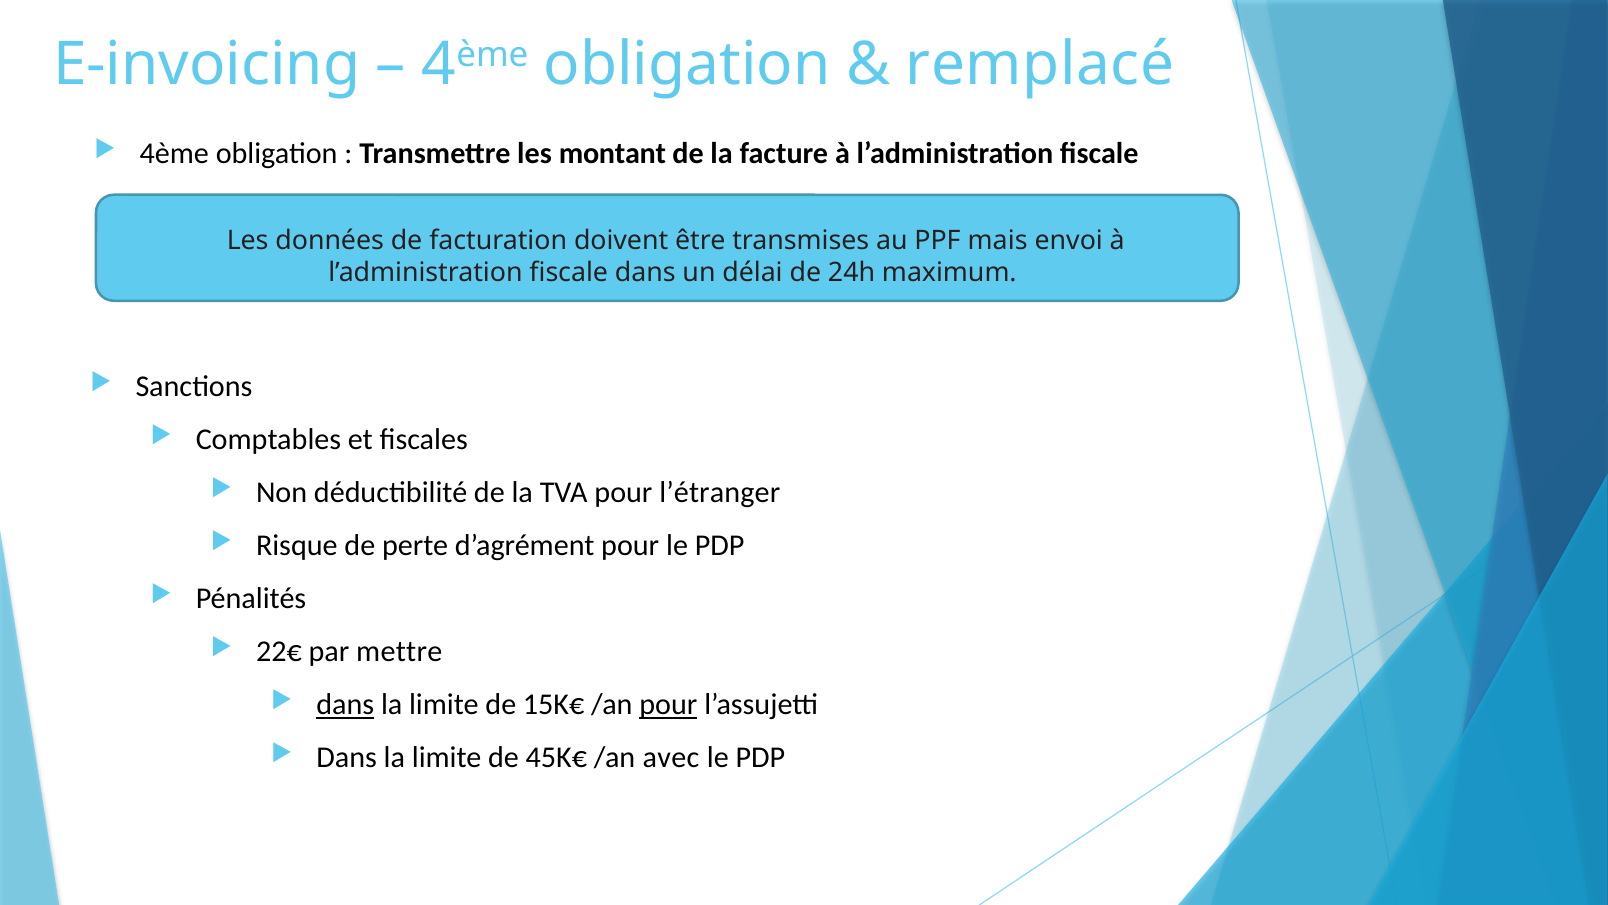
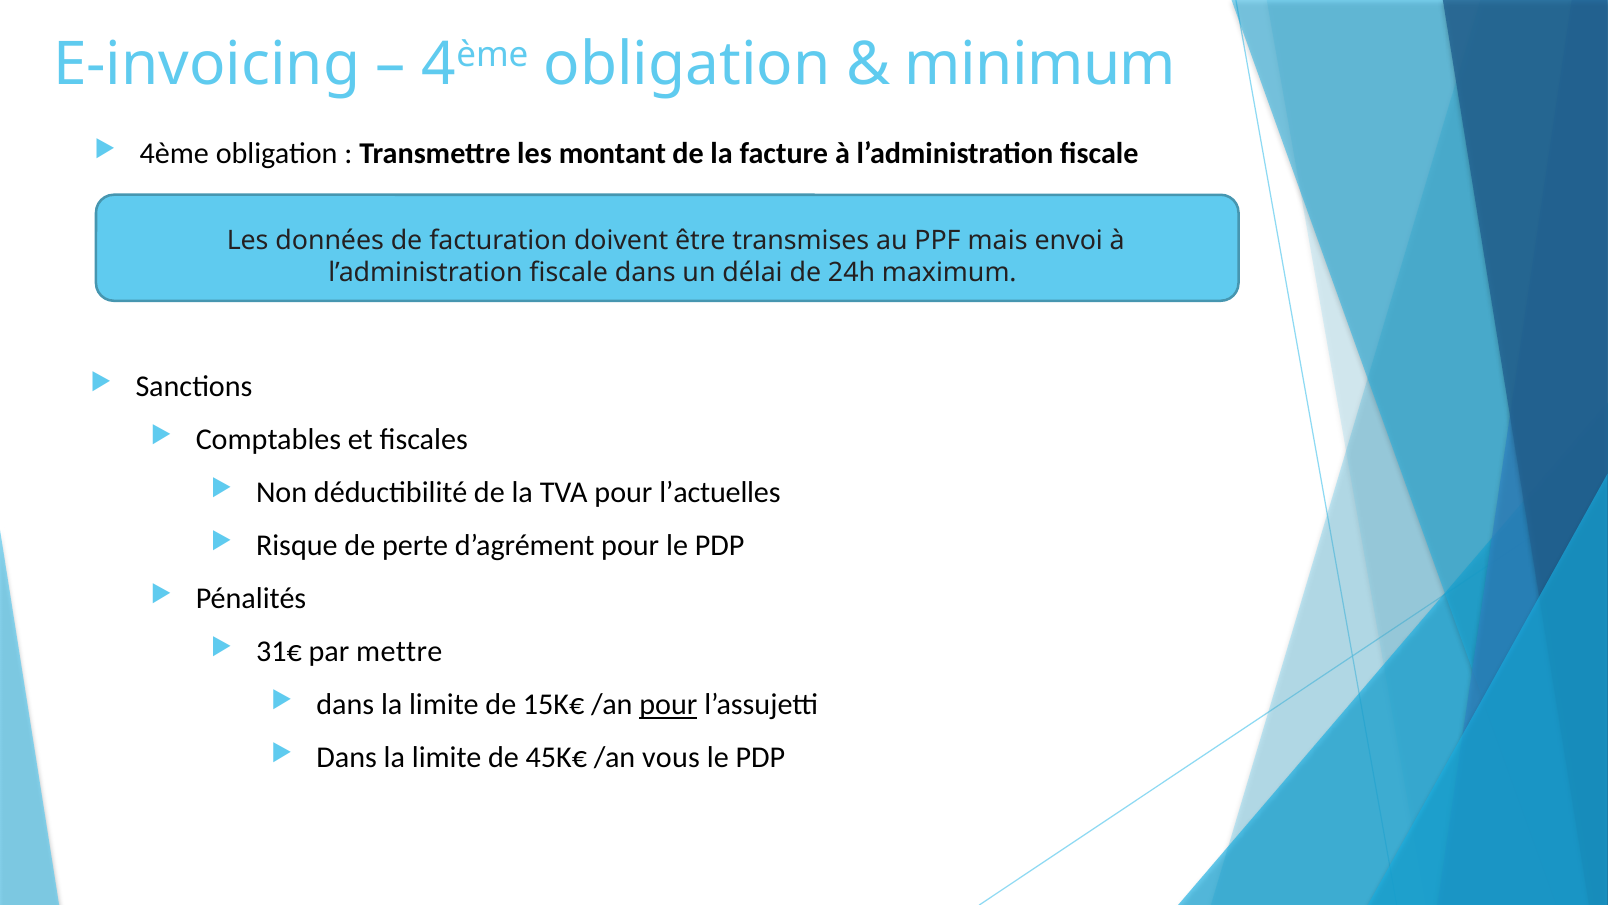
remplacé: remplacé -> minimum (1041, 65)
l’étranger: l’étranger -> l’actuelles (720, 492)
22€: 22€ -> 31€ (279, 651)
dans underline: present -> none (345, 704)
avec: avec -> vous (671, 757)
